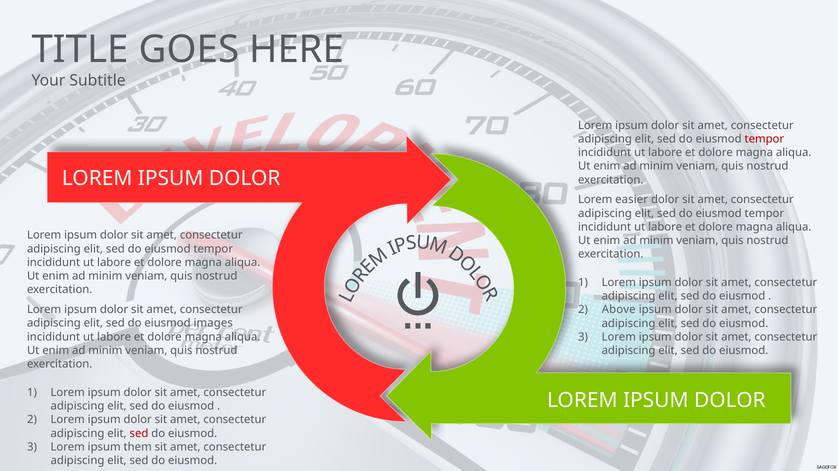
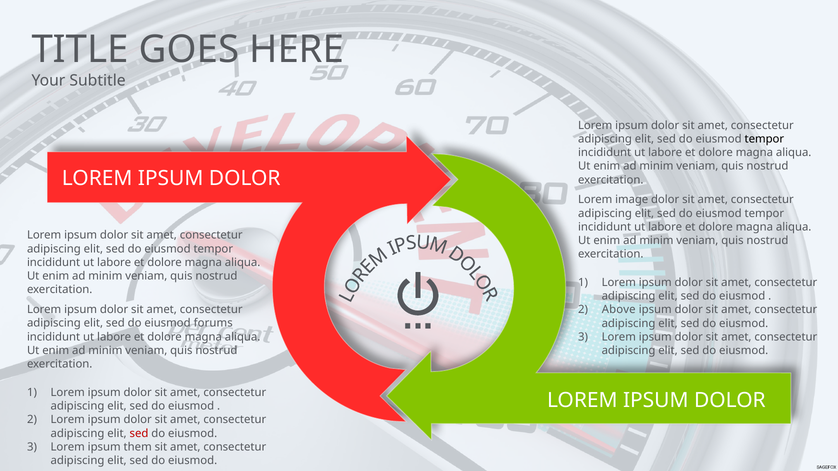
tempor colour: red -> black (764, 139)
easier: easier -> image (632, 200)
images: images -> forums (213, 323)
